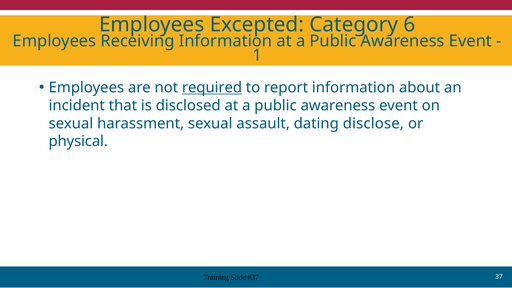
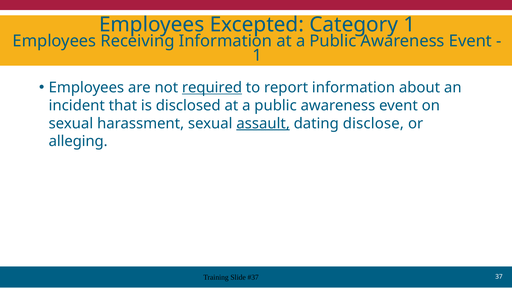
Category 6: 6 -> 1 (409, 25)
assault underline: none -> present (263, 123)
physical: physical -> alleging (78, 141)
